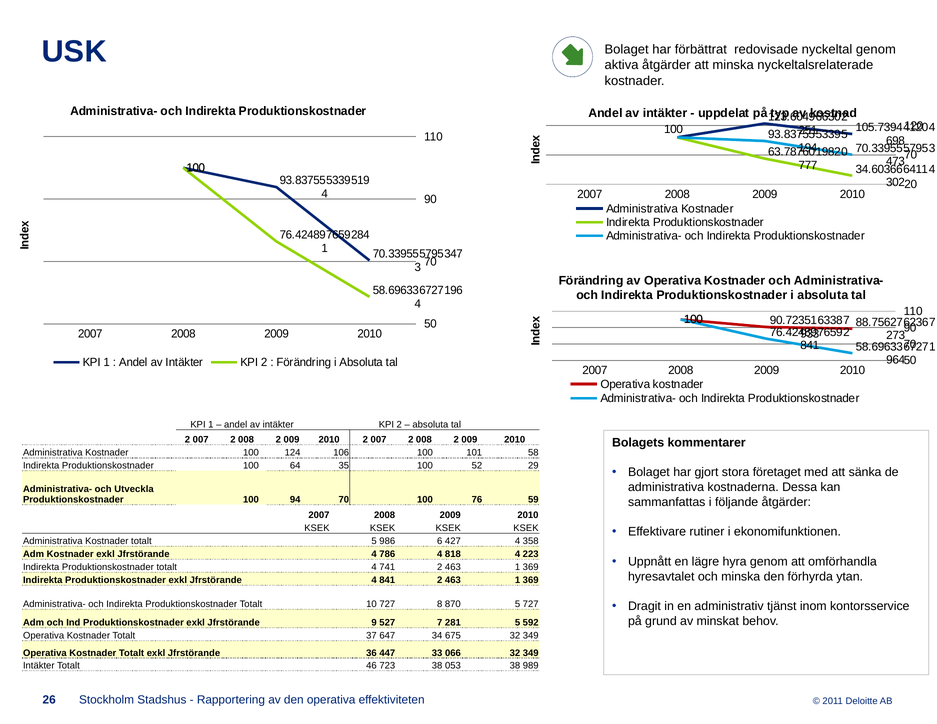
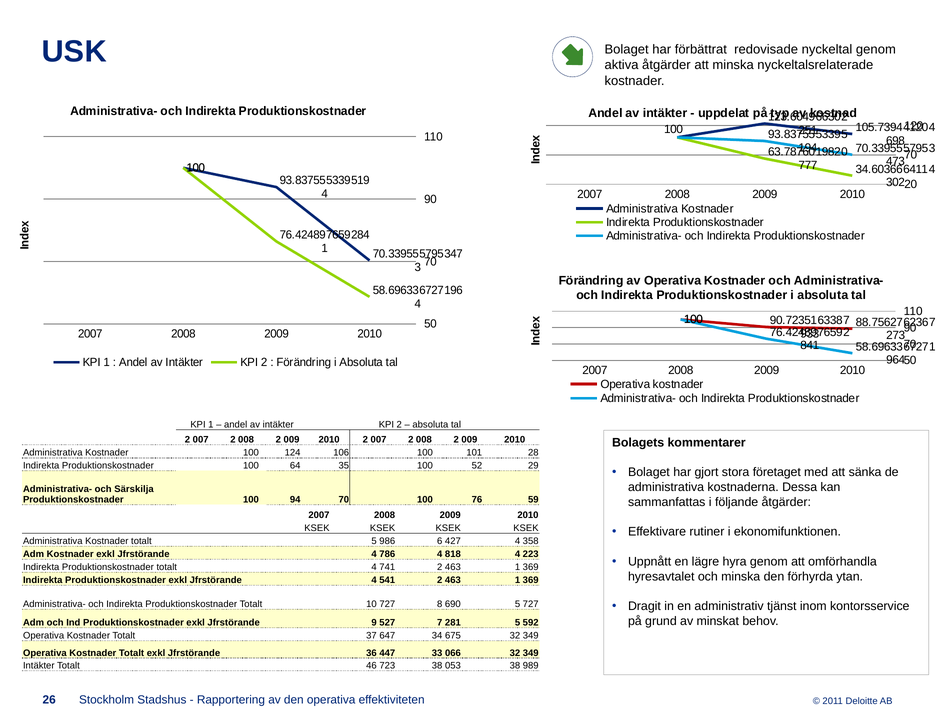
58: 58 -> 28 (533, 453)
Utveckla: Utveckla -> Särskilja (134, 489)
4 841: 841 -> 541 (387, 580)
870: 870 -> 690 (453, 604)
